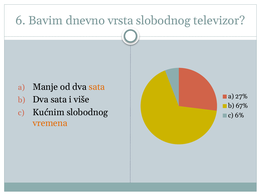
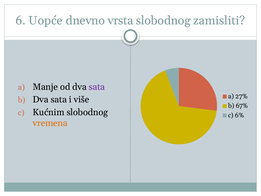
Bavim: Bavim -> Uopće (46, 21)
televizor: televizor -> zamisliti (219, 21)
sata colour: orange -> purple (97, 87)
